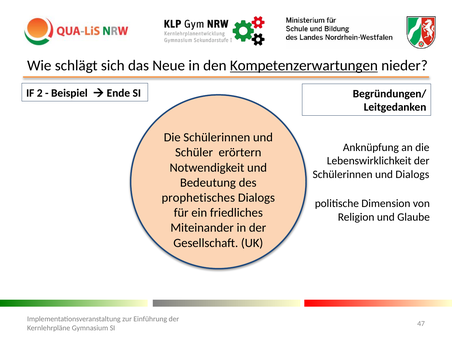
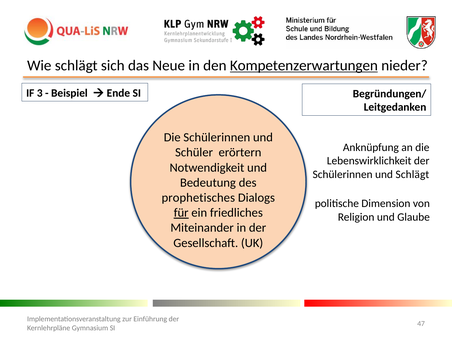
2: 2 -> 3 (40, 93)
und Dialogs: Dialogs -> Schlägt (412, 174)
für underline: none -> present (181, 213)
